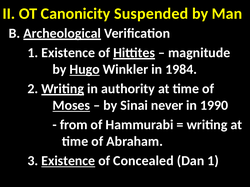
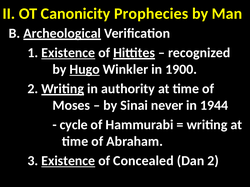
Suspended: Suspended -> Prophecies (151, 14)
Existence underline: none -> present (68, 53)
magnitude: magnitude -> recognized (199, 53)
1984: 1984 -> 1900 (181, 70)
Moses underline: present -> none (71, 106)
1990: 1990 -> 1944 (214, 106)
from: from -> cycle (74, 125)
Dan 1: 1 -> 2 (213, 161)
